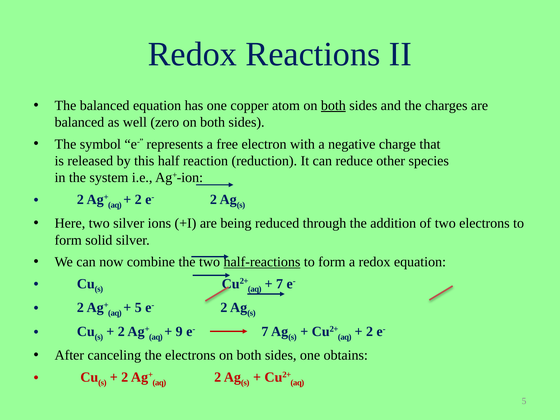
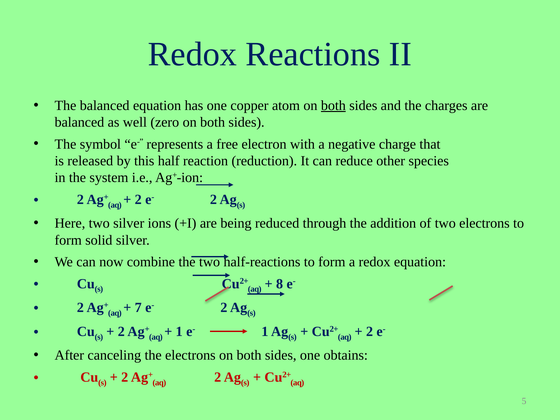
half-reactions underline: present -> none (262, 262)
7: 7 -> 8 (280, 284)
5: 5 -> 7 (138, 308)
9: 9 -> 1 (179, 331)
e- 7: 7 -> 1 (265, 331)
